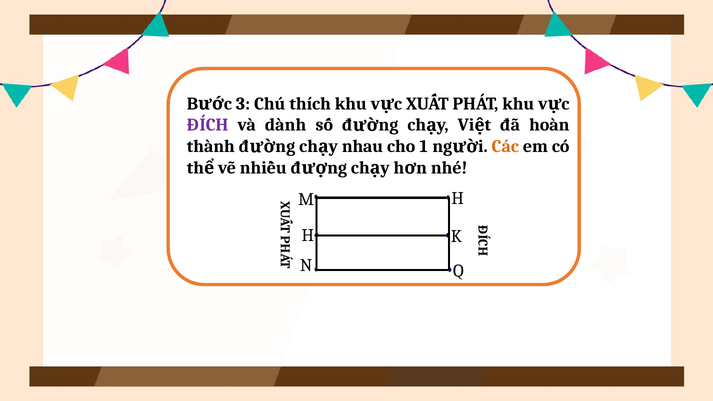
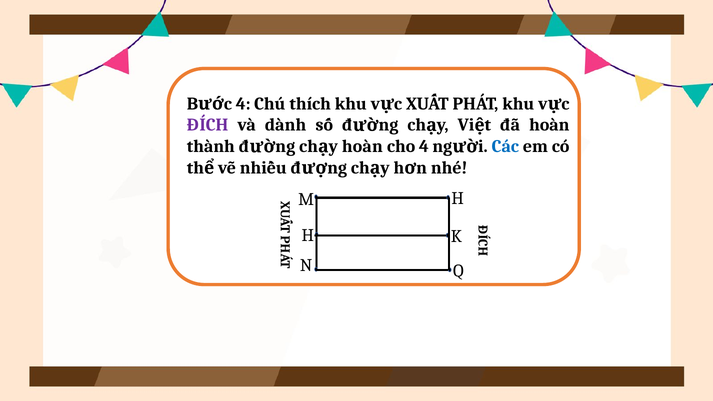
3: 3 -> 4 (243, 104)
nhau: nhau -> hoàn (362, 146)
cho 1: 1 -> 4 (424, 146)
Các colour: orange -> blue (505, 146)
